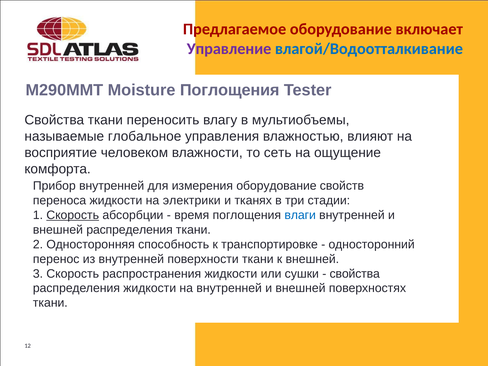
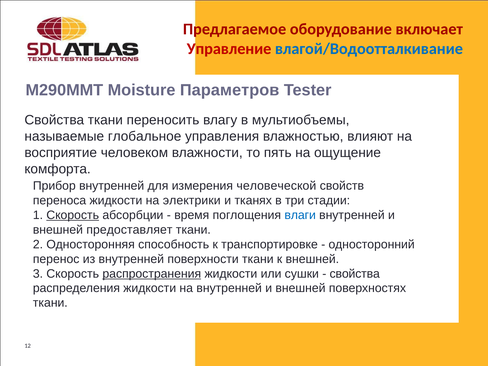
Управление colour: purple -> red (229, 49)
Moisture Поглощения: Поглощения -> Параметров (230, 90)
сеть: сеть -> пять (278, 153)
измерения оборудование: оборудование -> человеческой (276, 186)
внешней распределения: распределения -> предоставляет (129, 230)
распространения underline: none -> present (152, 274)
